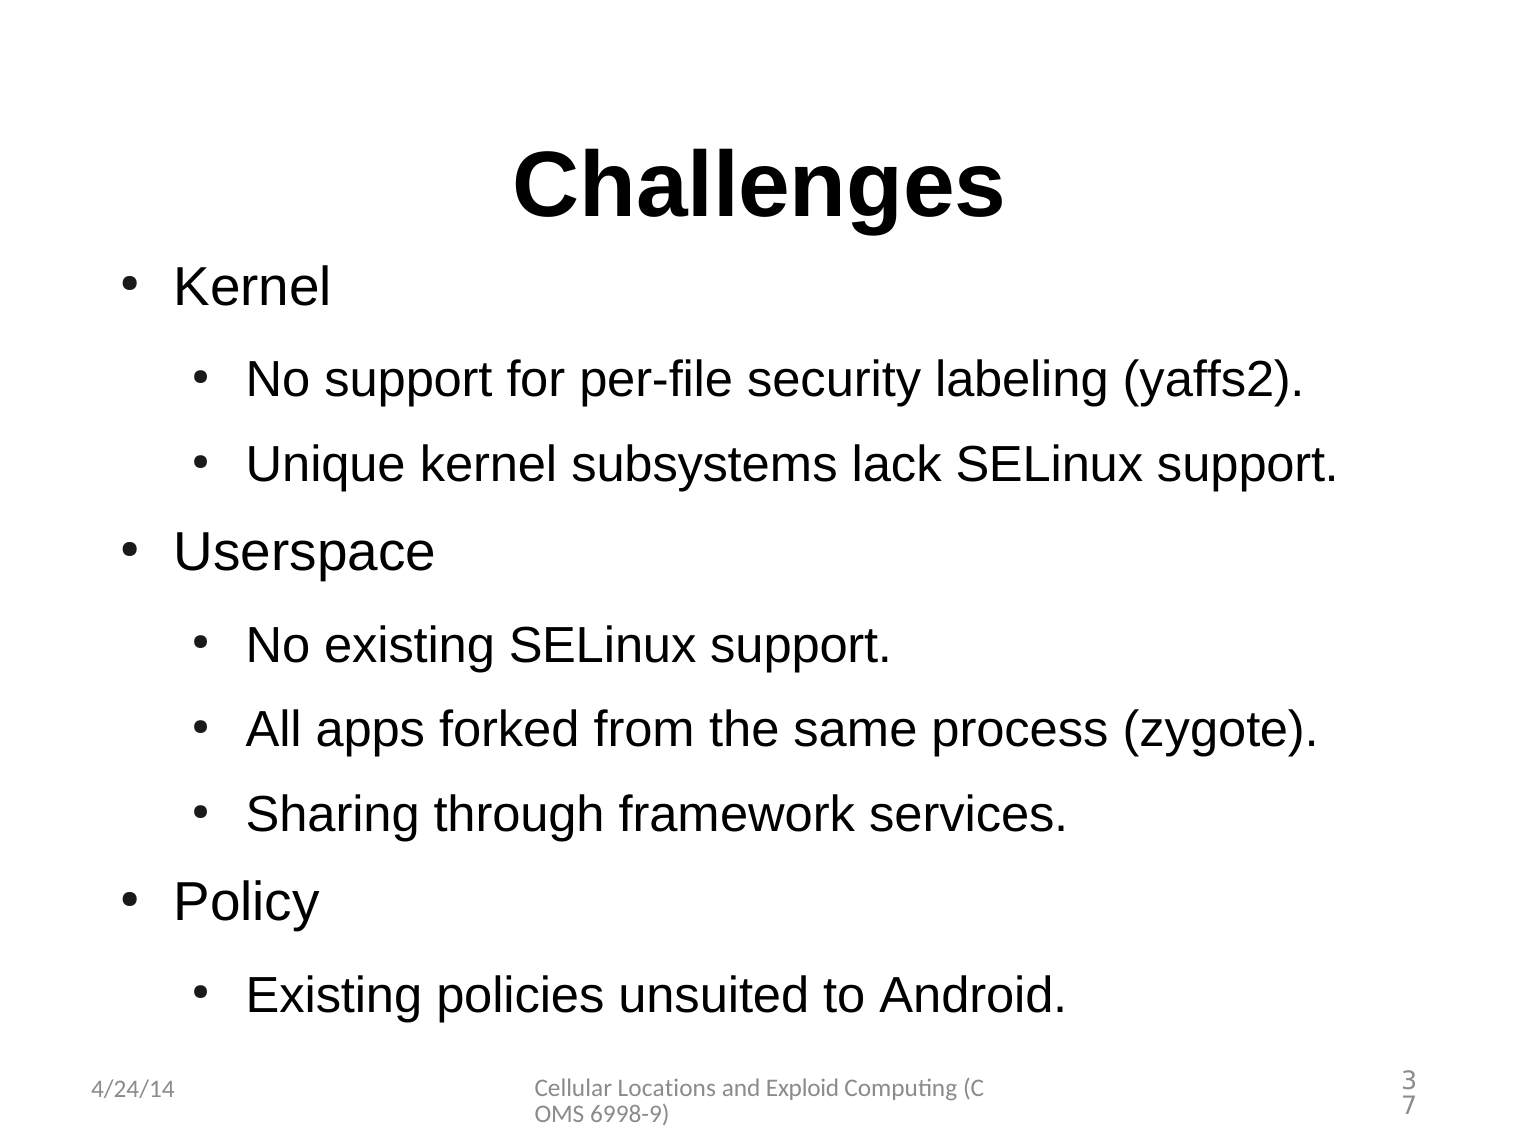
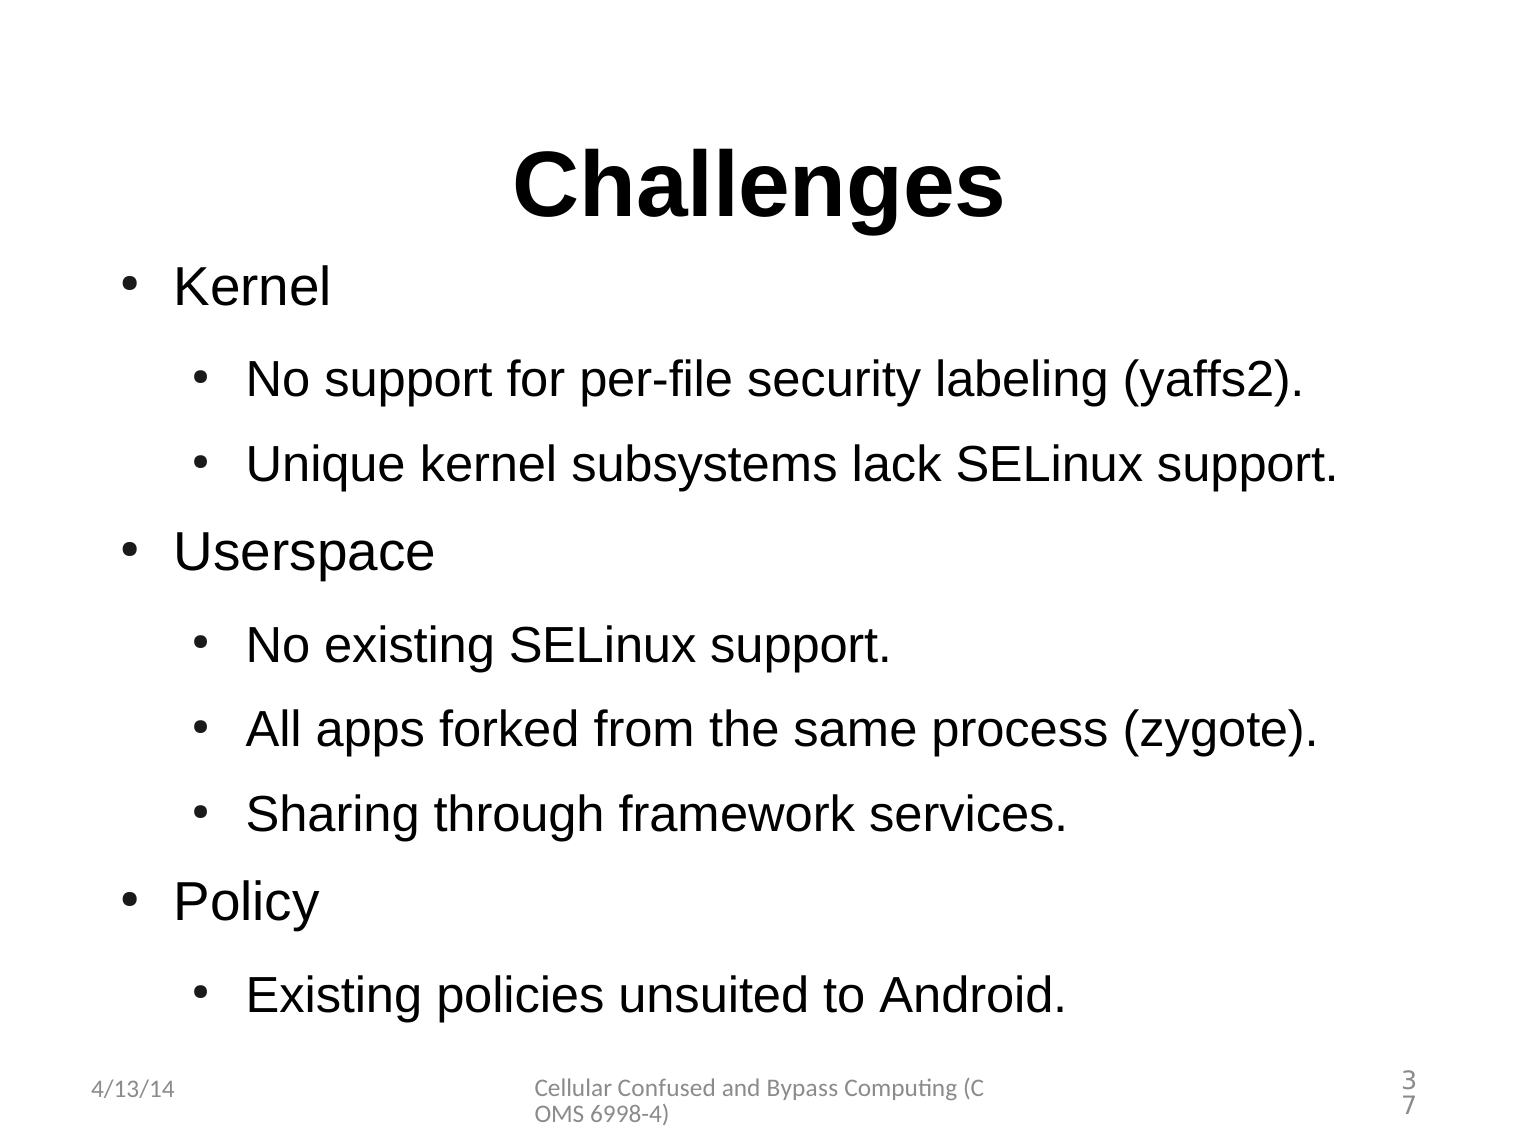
Locations: Locations -> Confused (667, 1088)
Exploid: Exploid -> Bypass (802, 1088)
4/24/14: 4/24/14 -> 4/13/14 (133, 1089)
6998-9: 6998-9 -> 6998-4 (630, 1114)
